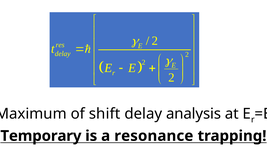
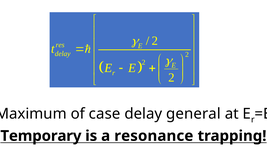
shift: shift -> case (105, 114)
analysis: analysis -> general (193, 114)
